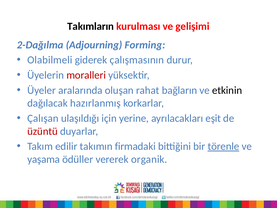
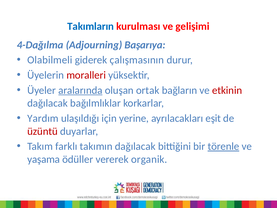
Takımların colour: black -> blue (91, 26)
2-Dağılma: 2-Dağılma -> 4-Dağılma (40, 45)
Forming: Forming -> Başarıya (145, 45)
aralarında underline: none -> present (80, 90)
rahat: rahat -> ortak (148, 90)
etkinin colour: black -> red (227, 90)
hazırlanmış: hazırlanmış -> bağılmlıklar (96, 103)
Çalışan: Çalışan -> Yardım (43, 118)
edilir: edilir -> farklı (66, 146)
takımın firmadaki: firmadaki -> dağılacak (135, 146)
